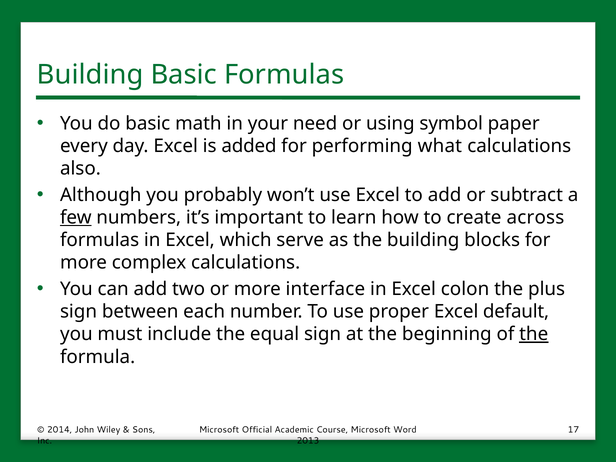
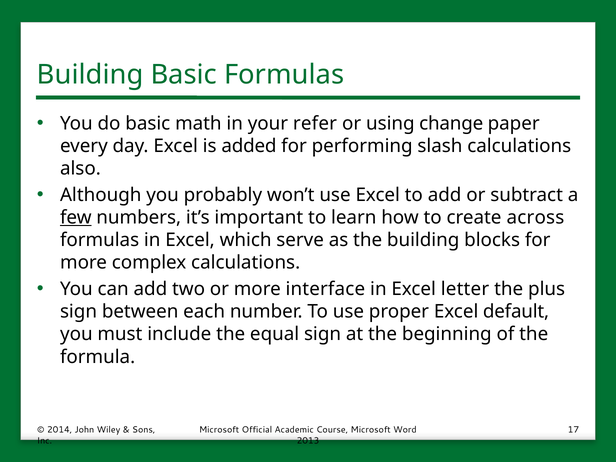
need: need -> refer (315, 123)
symbol: symbol -> change (451, 123)
what: what -> slash (440, 146)
colon: colon -> letter (465, 289)
the underline: present -> none (534, 334)
